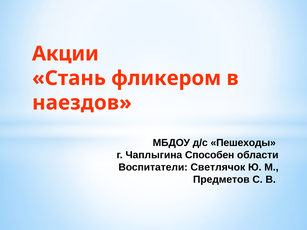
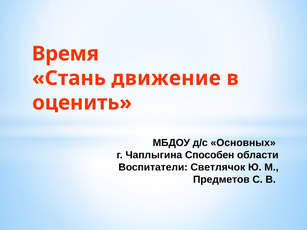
Акции: Акции -> Время (65, 54)
фликером: фликером -> движение (166, 78)
наездов: наездов -> оценить (82, 103)
Пешеходы: Пешеходы -> Основных (243, 143)
